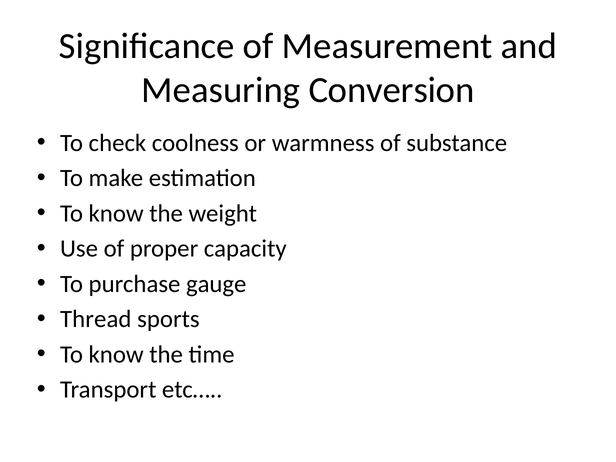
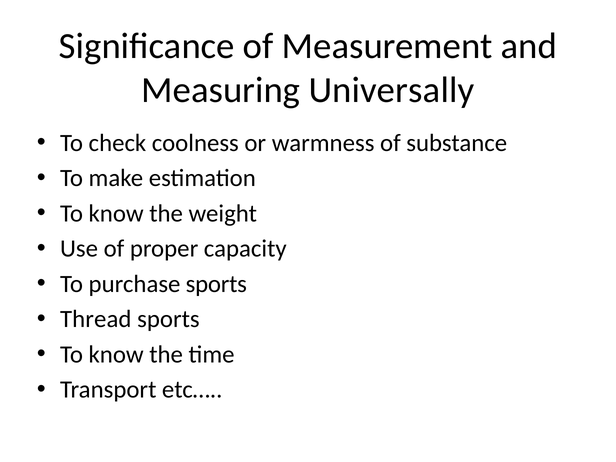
Conversion: Conversion -> Universally (391, 90)
purchase gauge: gauge -> sports (216, 284)
